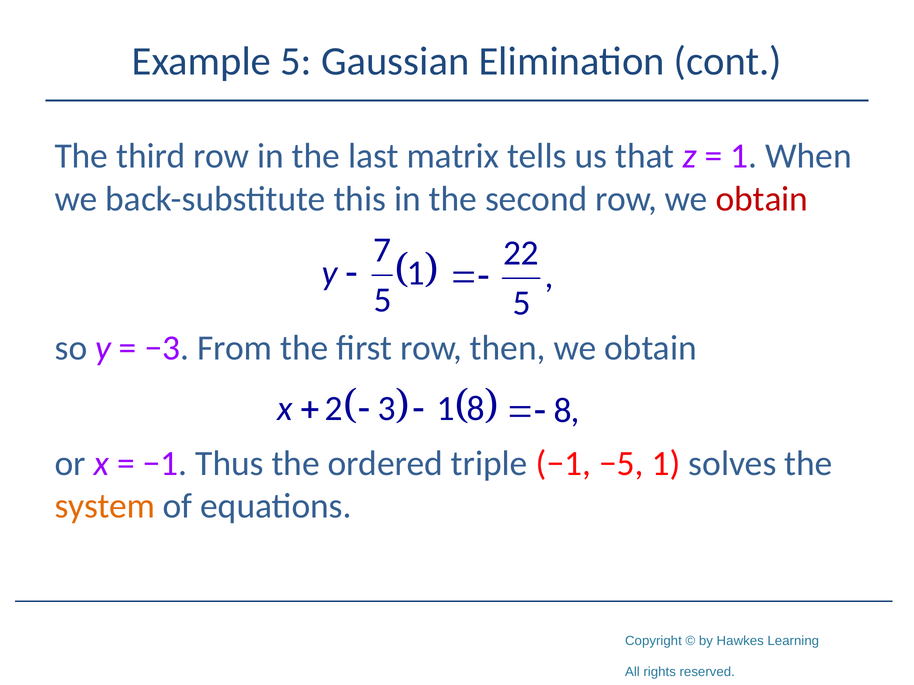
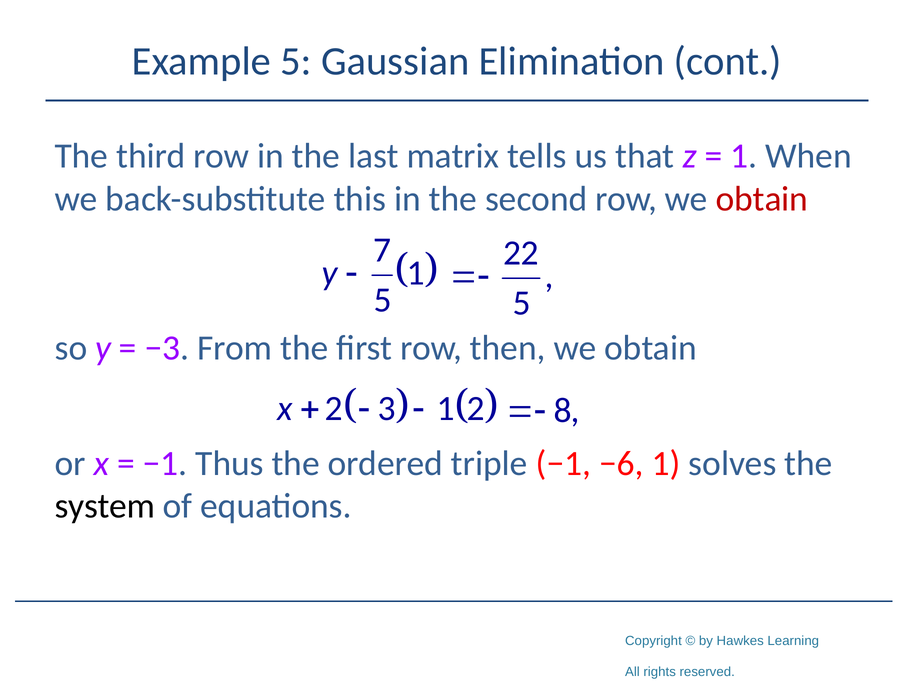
1 8: 8 -> 2 (476, 409)
−5: −5 -> −6 (621, 464)
system colour: orange -> black (105, 506)
